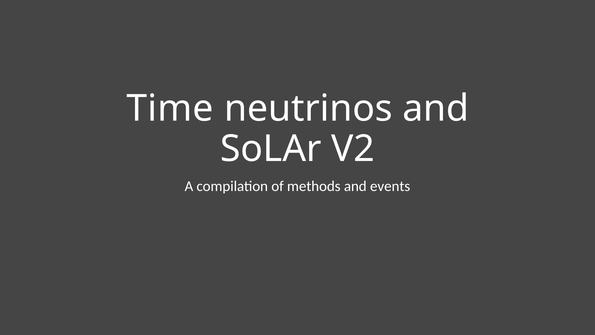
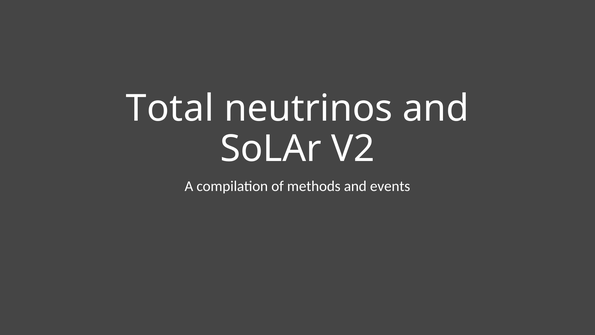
Time: Time -> Total (170, 109)
